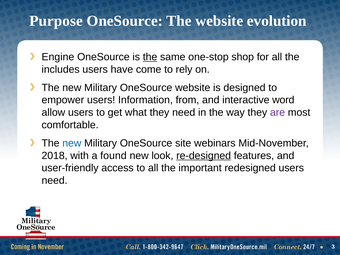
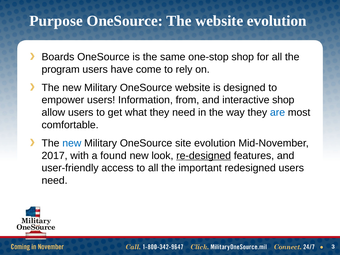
Engine: Engine -> Boards (58, 57)
the underline: present -> none (150, 57)
includes: includes -> program (61, 69)
interactive word: word -> shop (283, 100)
are colour: purple -> blue (278, 113)
site webinars: webinars -> evolution (215, 143)
2018: 2018 -> 2017 (55, 156)
